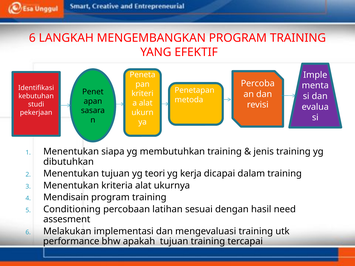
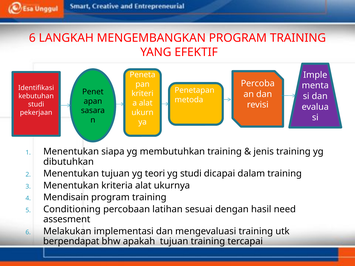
yg kerja: kerja -> studi (191, 174)
performance: performance -> berpendapat (71, 242)
